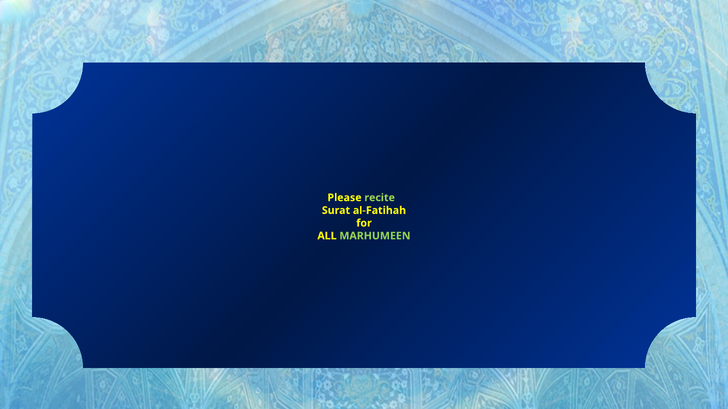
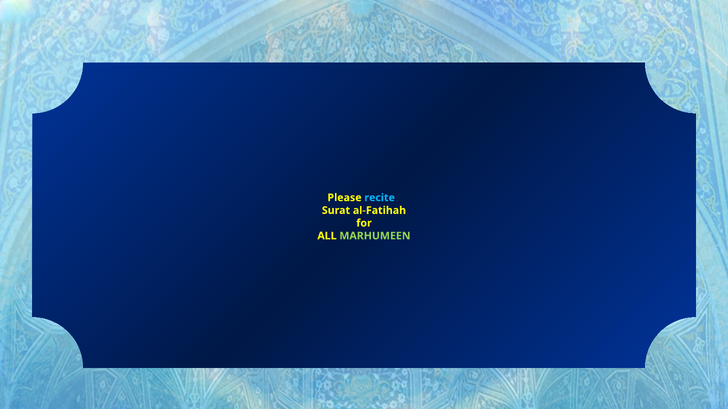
recite colour: light green -> light blue (380, 198)
